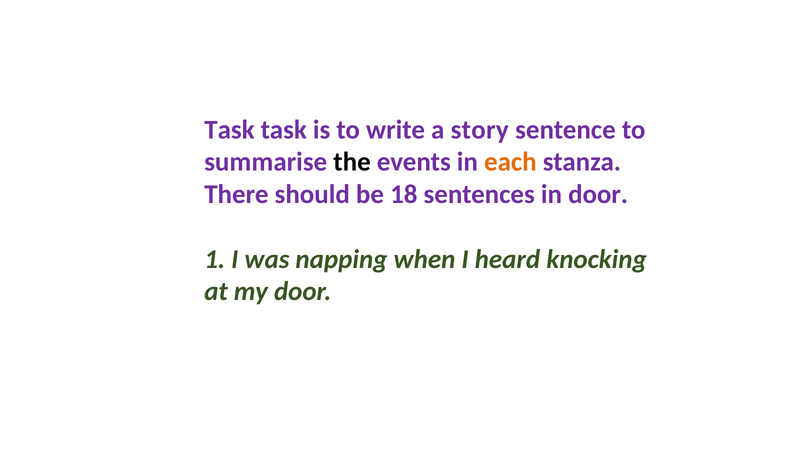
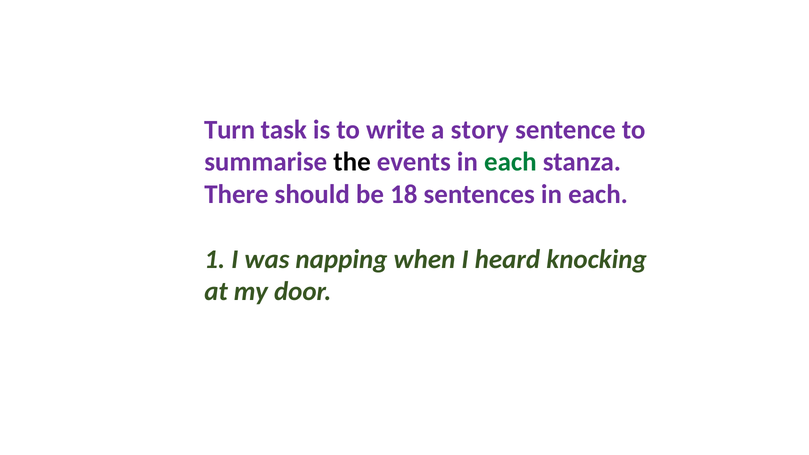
Task: Task -> Turn (230, 130)
each colour: orange -> green (510, 162)
sentences in door: door -> each (598, 194)
